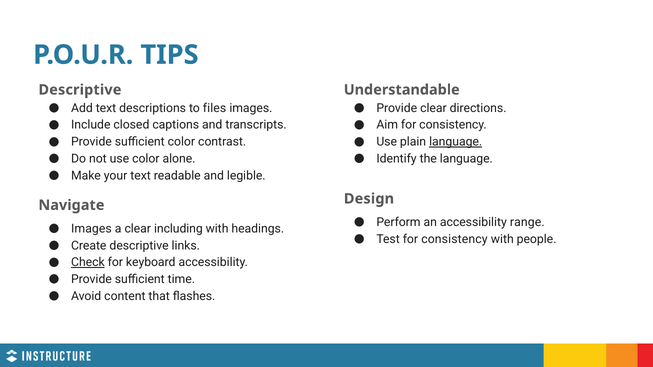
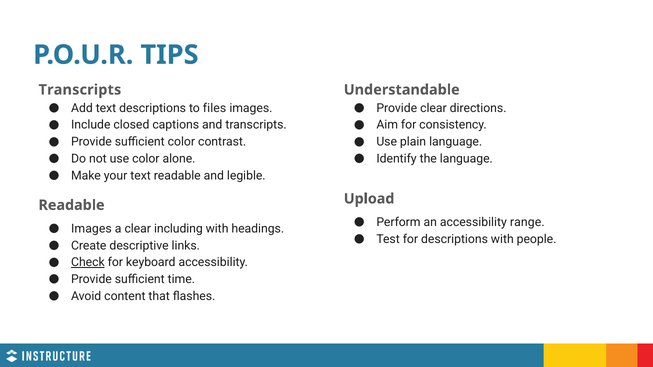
Descriptive: Descriptive -> Transcripts (80, 90)
language underline: present -> none (456, 142)
Design: Design -> Upload (369, 199)
Navigate: Navigate -> Readable (72, 205)
Test for consistency: consistency -> descriptions (455, 239)
